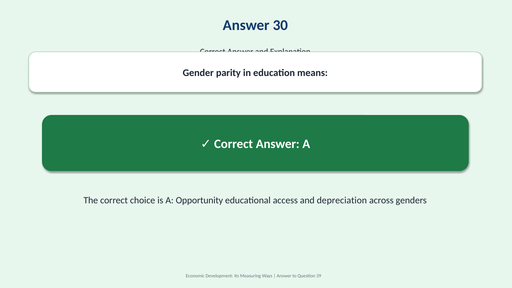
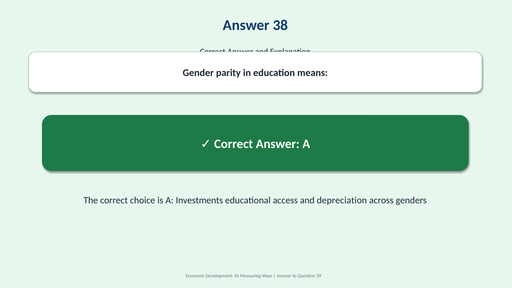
30: 30 -> 38 (280, 25)
Opportunity: Opportunity -> Investments (199, 200)
